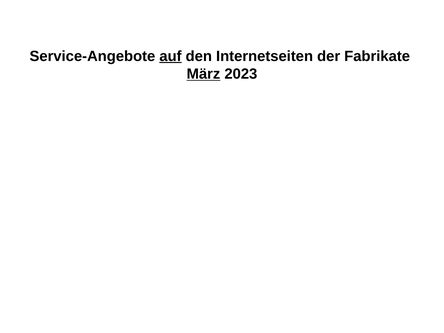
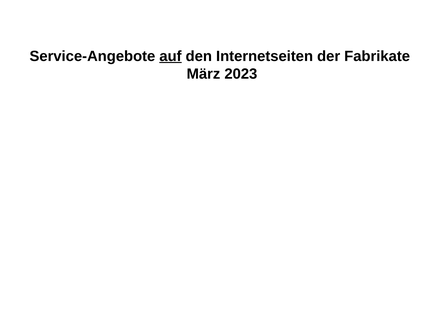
März underline: present -> none (203, 74)
